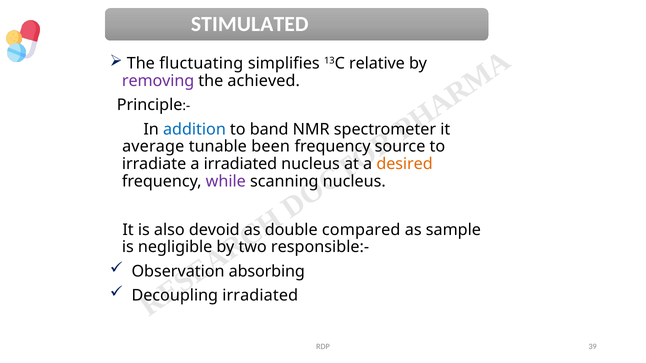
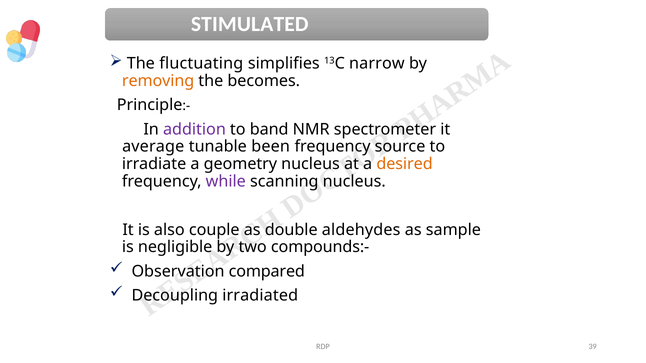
relative: relative -> narrow (377, 64)
removing colour: purple -> orange (158, 81)
achieved: achieved -> becomes (264, 81)
addition colour: blue -> purple (194, 129)
a irradiated: irradiated -> geometry (240, 164)
devoid: devoid -> couple (214, 230)
compared: compared -> aldehydes (361, 230)
responsible:-: responsible:- -> compounds:- (320, 247)
absorbing: absorbing -> compared (267, 272)
